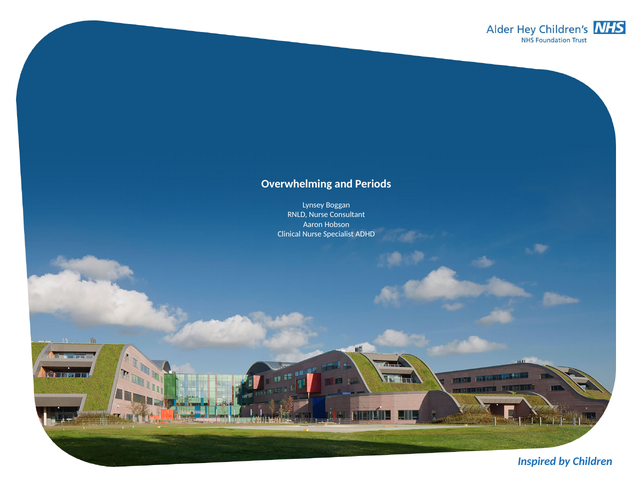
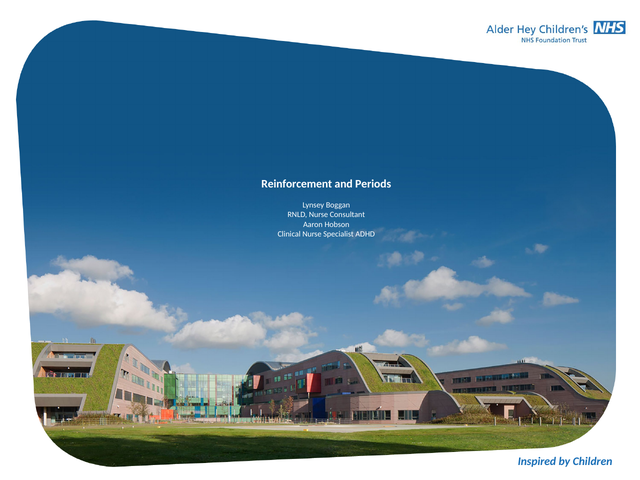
Overwhelming: Overwhelming -> Reinforcement (297, 184)
